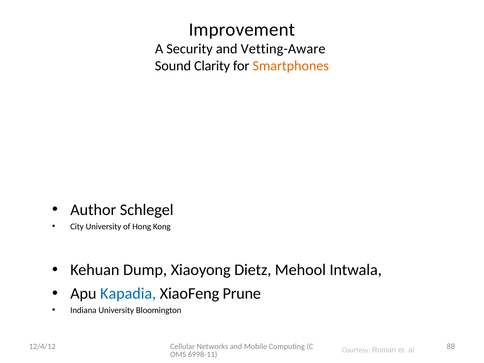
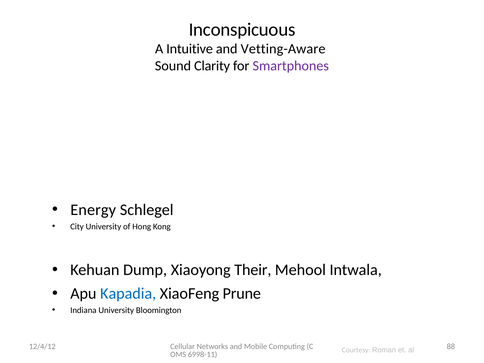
Improvement: Improvement -> Inconspicuous (242, 30)
Security: Security -> Intuitive (190, 49)
Smartphones colour: orange -> purple (291, 66)
Author: Author -> Energy (93, 210)
Dietz: Dietz -> Their (253, 270)
